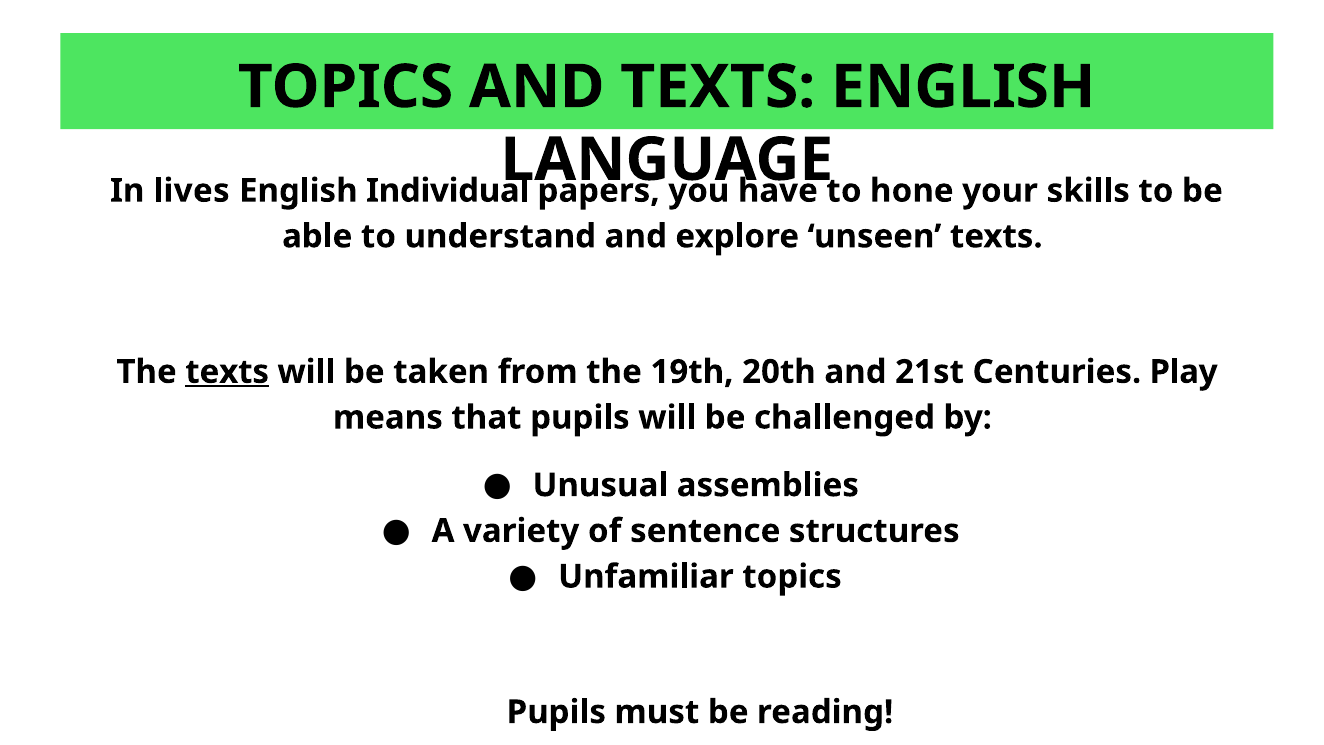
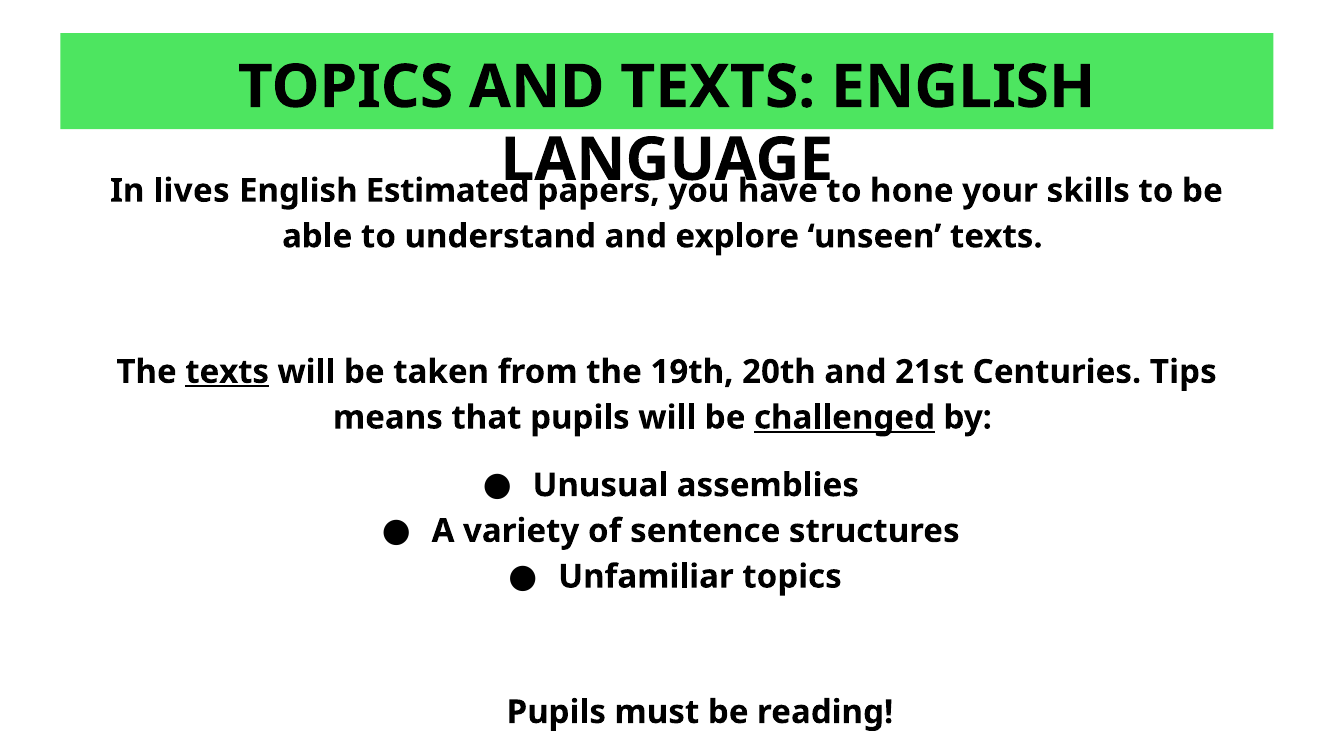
Individual: Individual -> Estimated (448, 191)
Play: Play -> Tips (1183, 372)
challenged underline: none -> present (844, 417)
